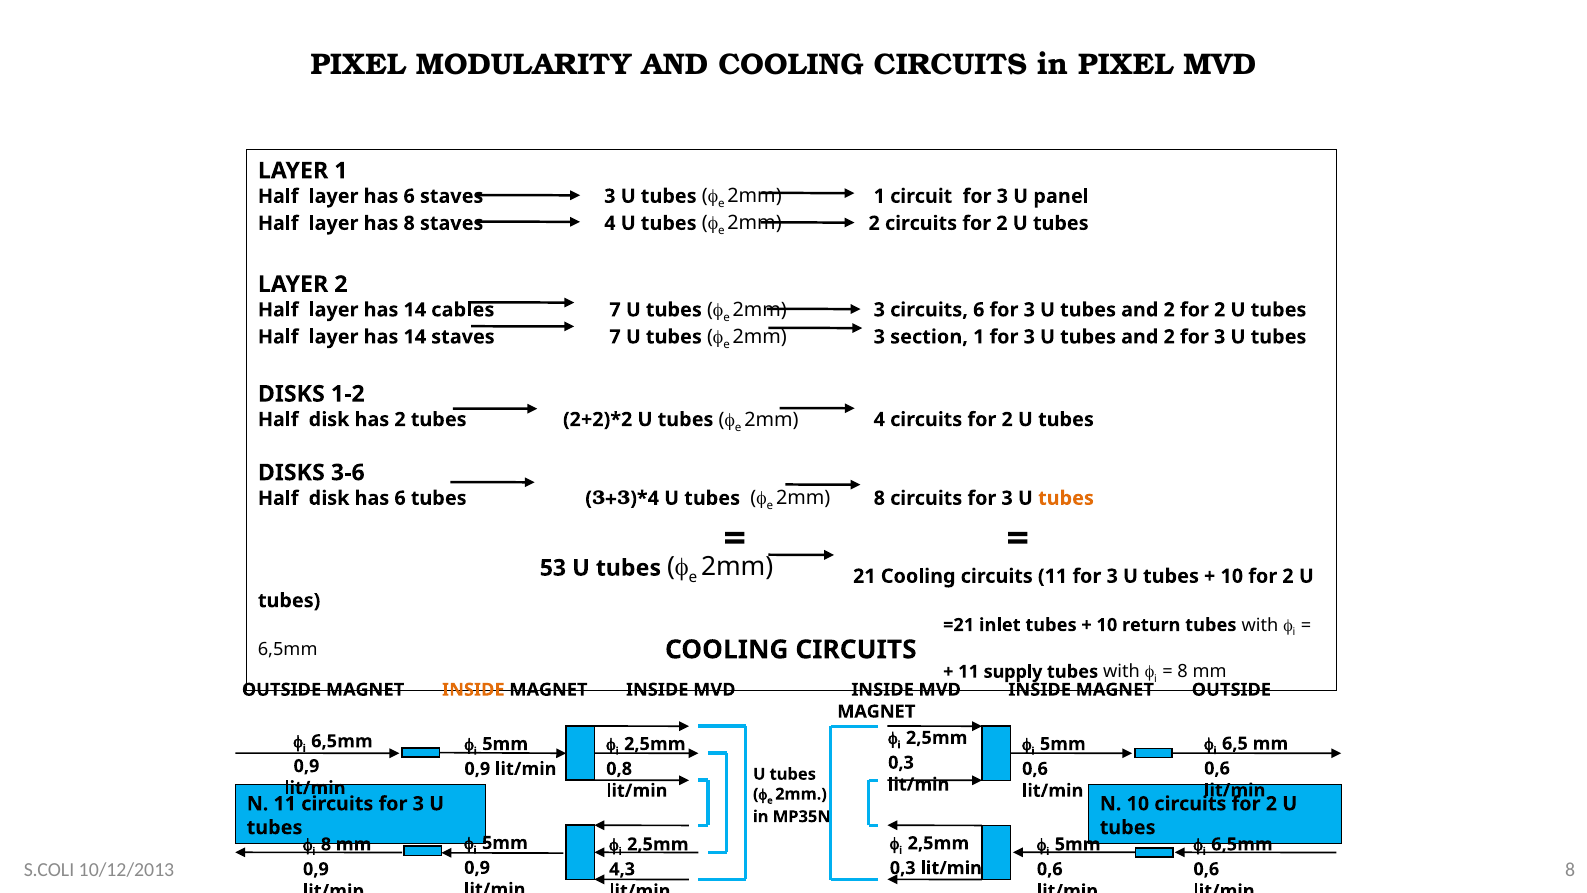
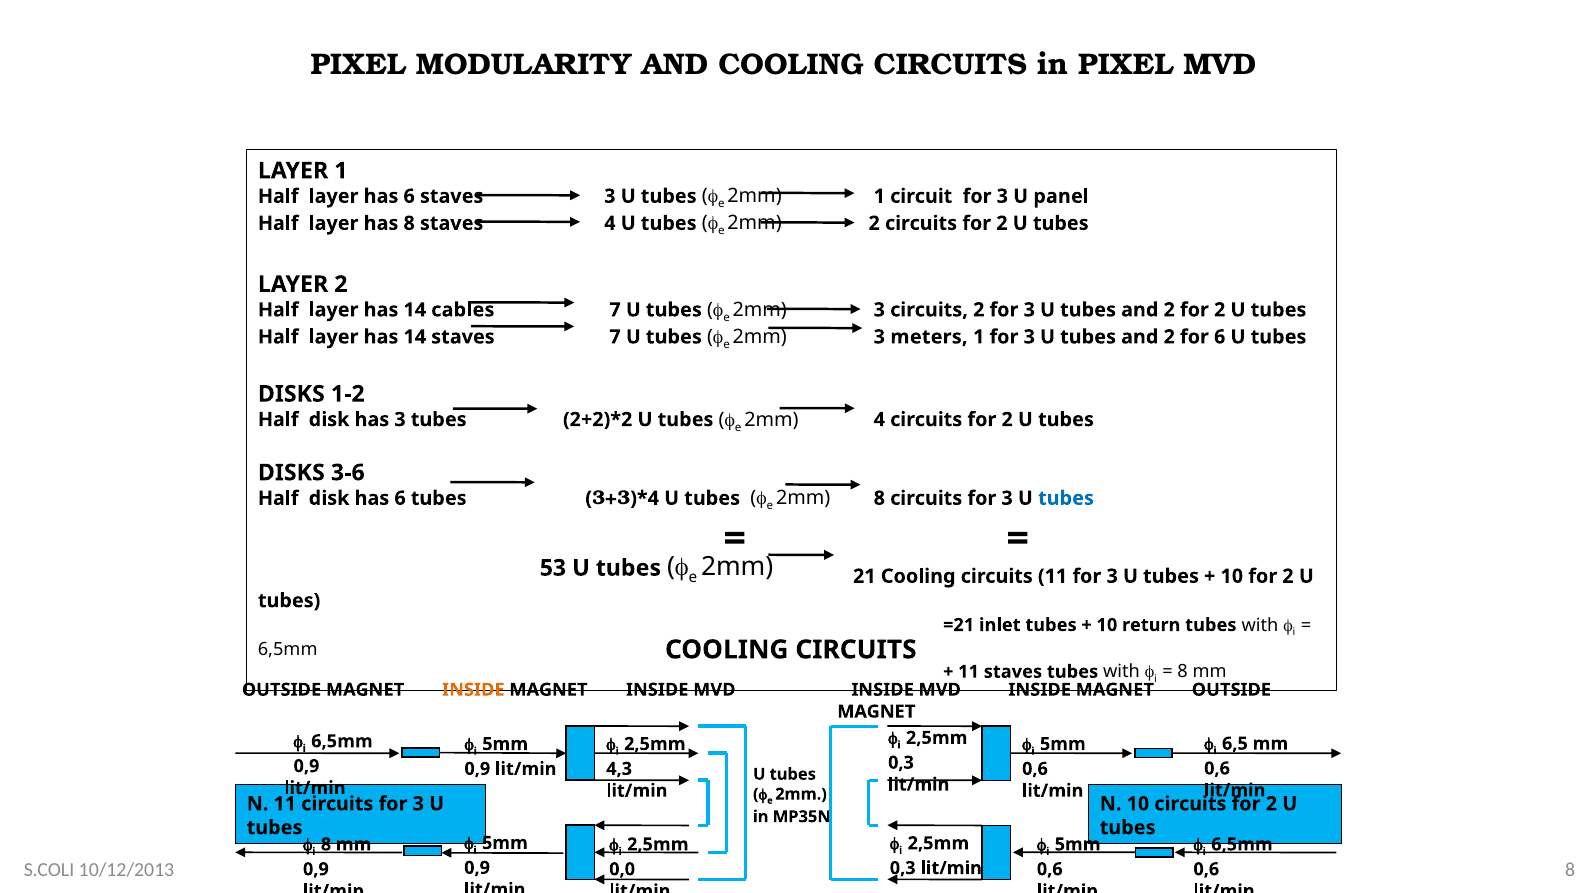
circuits 6: 6 -> 2 (979, 310)
section: section -> meters (929, 337)
2 for 3: 3 -> 6 (1220, 337)
has 2: 2 -> 3 (400, 419)
tubes colour: orange -> blue (1066, 498)
11 supply: supply -> staves (1013, 671)
0,8: 0,8 -> 4,3 (619, 769)
4,3: 4,3 -> 0,0 (622, 869)
